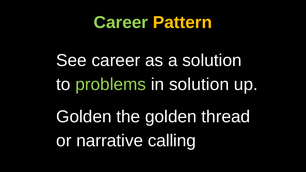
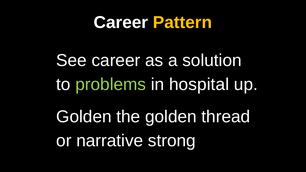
Career colour: light green -> white (121, 22)
in solution: solution -> hospital (199, 85)
calling: calling -> strong (172, 141)
